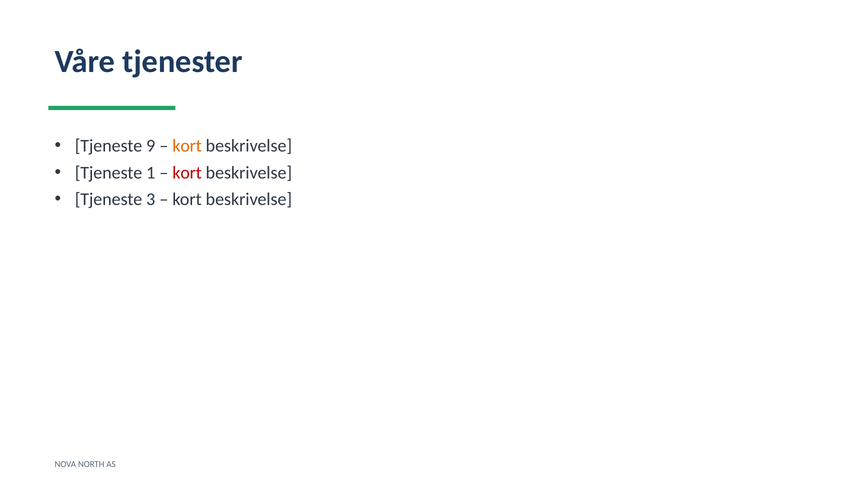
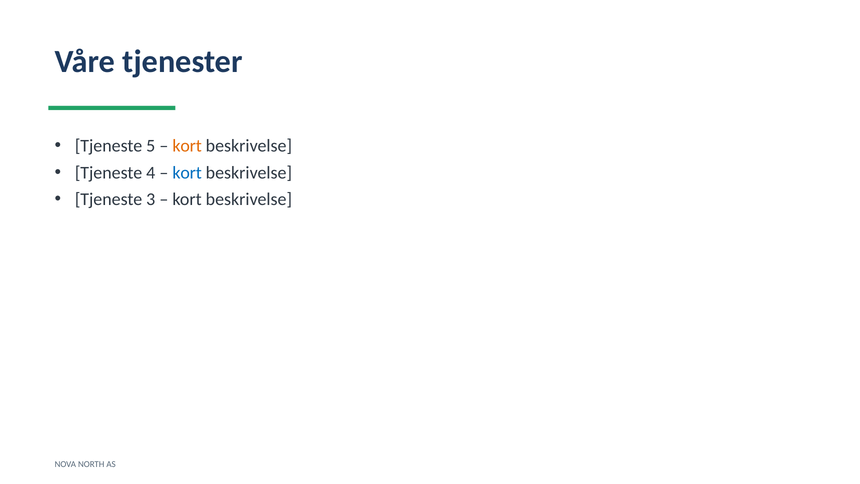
9: 9 -> 5 (151, 146)
1: 1 -> 4 (151, 173)
kort colour: red -> blue (187, 173)
